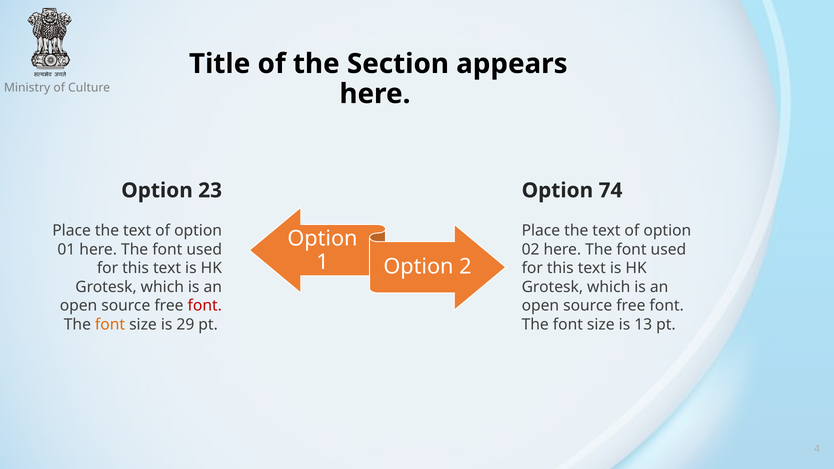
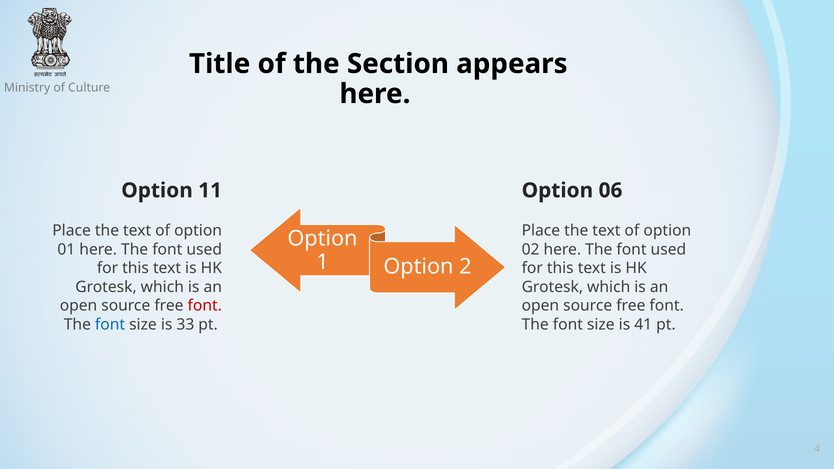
23: 23 -> 11 (210, 190)
74: 74 -> 06 (611, 190)
font colour: orange -> blue (110, 325)
29: 29 -> 33 (185, 325)
13: 13 -> 41 (643, 325)
